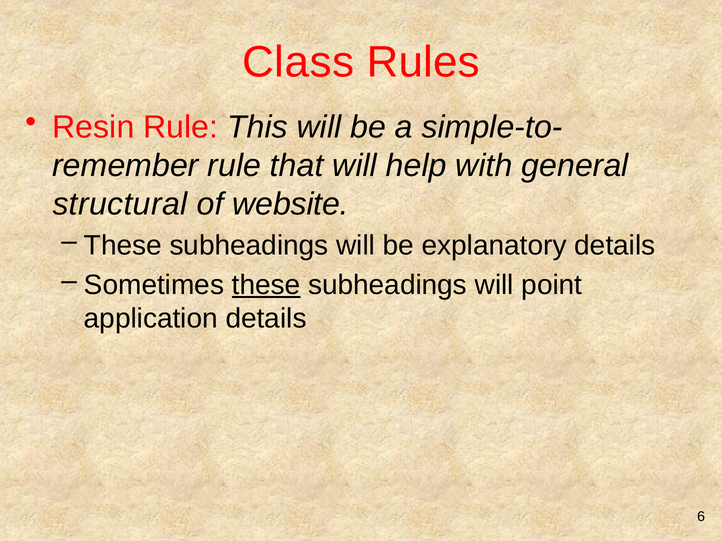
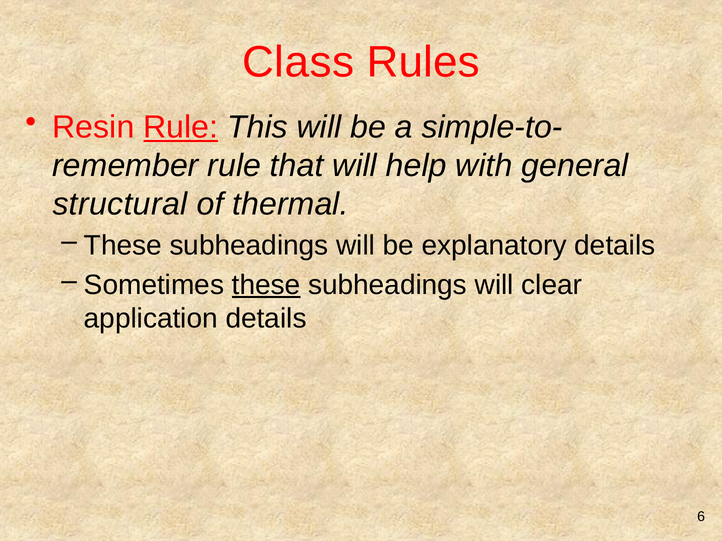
Rule underline: none -> present (181, 127)
website: website -> thermal (290, 205)
point: point -> clear (552, 285)
